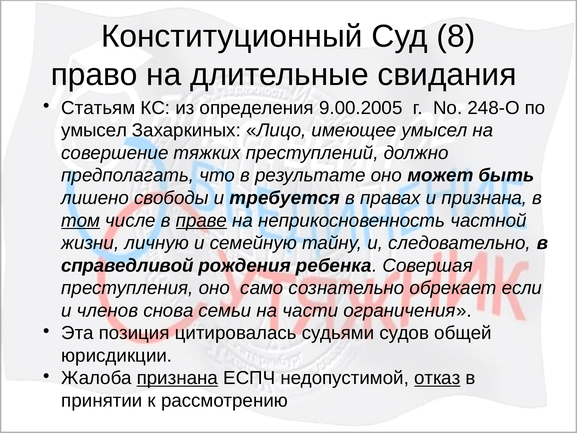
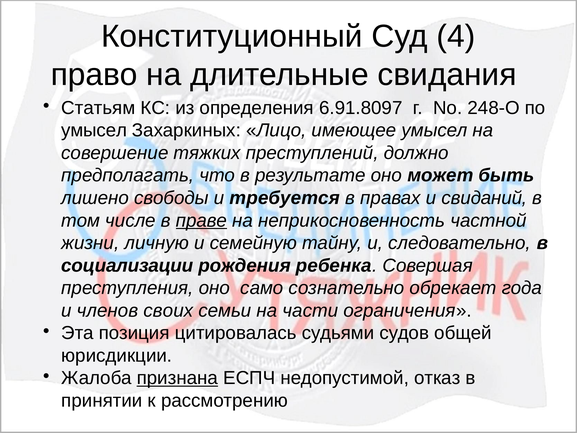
8: 8 -> 4 (456, 36)
9.00.2005: 9.00.2005 -> 6.91.8097 (361, 108)
и признана: признана -> свиданий (484, 198)
том underline: present -> none (81, 220)
справедливой: справедливой -> социализации (127, 265)
если: если -> года (522, 288)
снова: снова -> своих (168, 310)
отказ underline: present -> none (437, 378)
